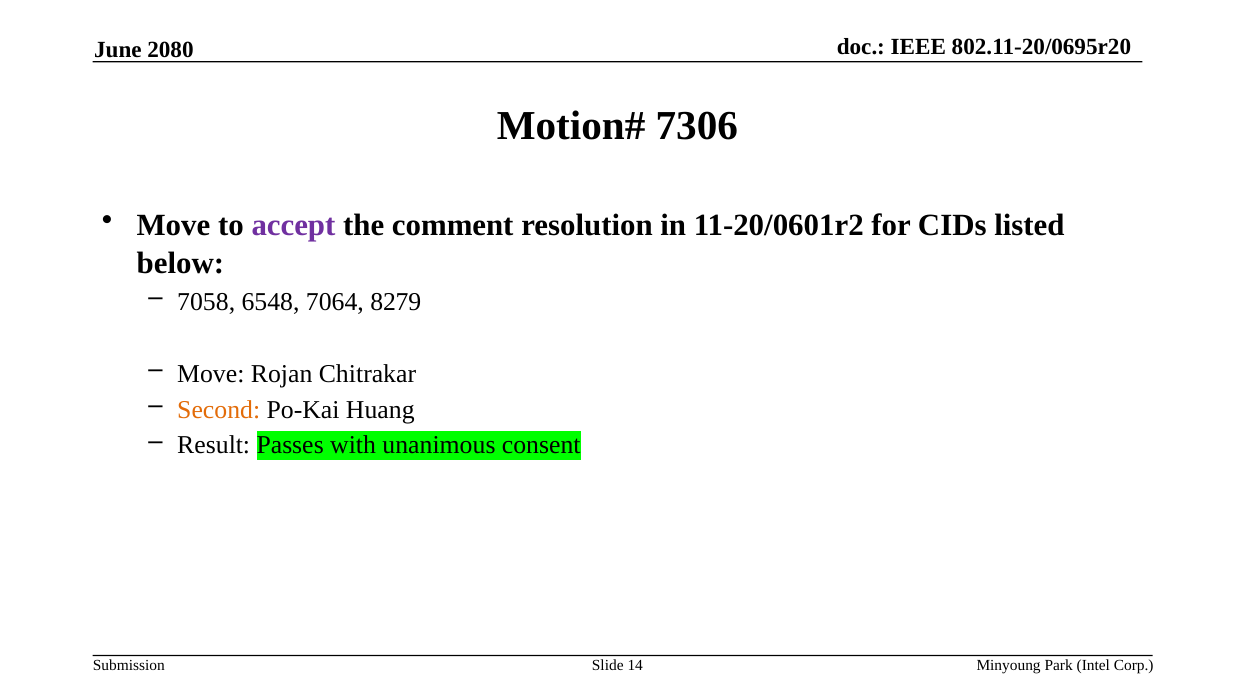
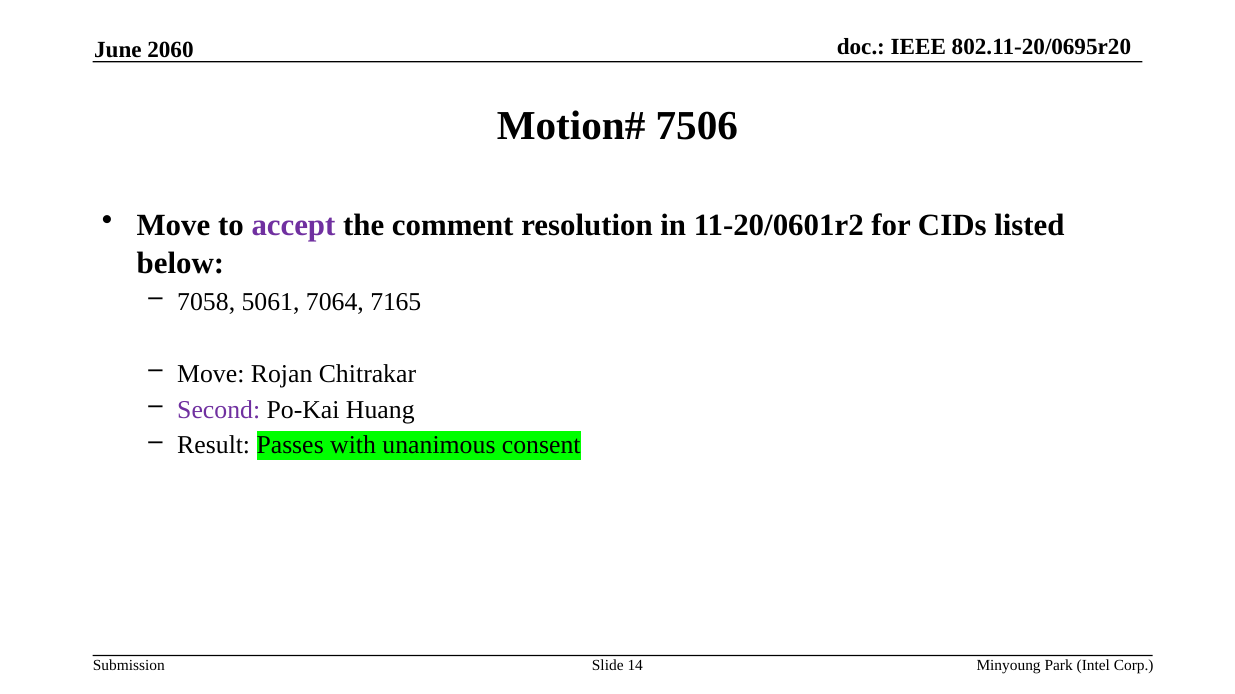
2080: 2080 -> 2060 (170, 49)
7306: 7306 -> 7506 (697, 126)
6548: 6548 -> 5061 (271, 302)
8279: 8279 -> 7165 (396, 302)
Second colour: orange -> purple (219, 410)
